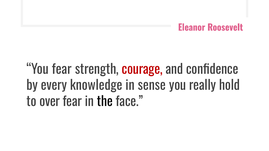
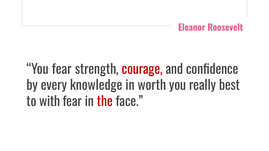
sense: sense -> worth (152, 86)
hold: hold -> best (229, 86)
over: over -> with (50, 102)
the colour: black -> red (105, 102)
